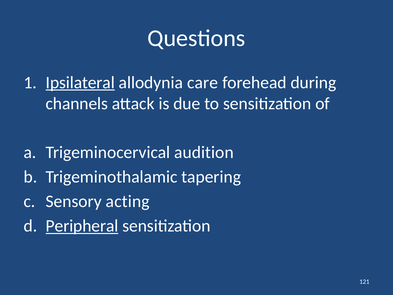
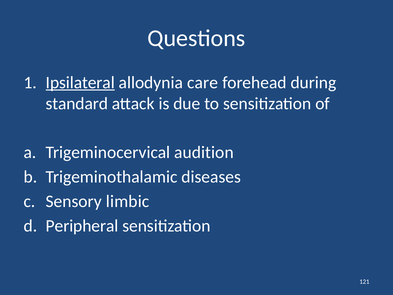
channels: channels -> standard (77, 103)
tapering: tapering -> diseases (211, 177)
acting: acting -> limbic (128, 201)
Peripheral underline: present -> none (82, 226)
